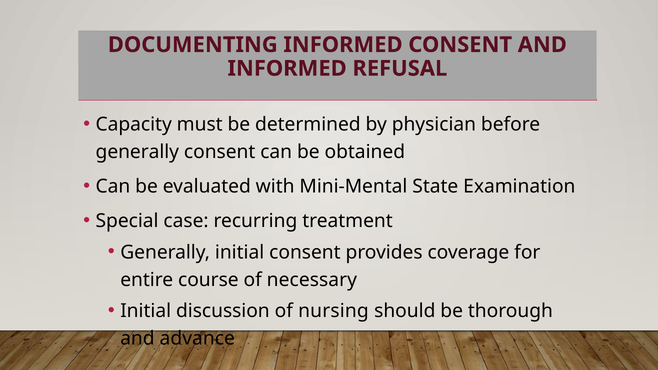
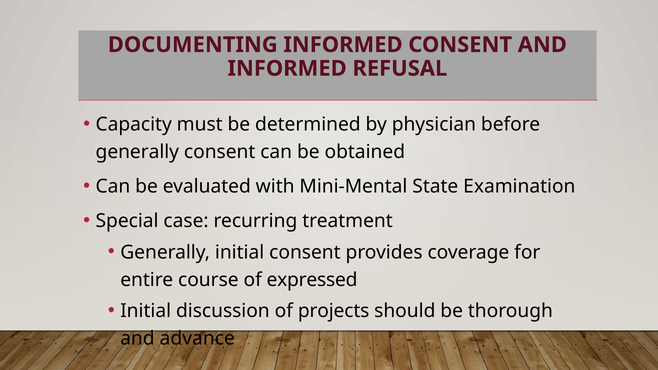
necessary: necessary -> expressed (312, 280)
nursing: nursing -> projects (334, 311)
